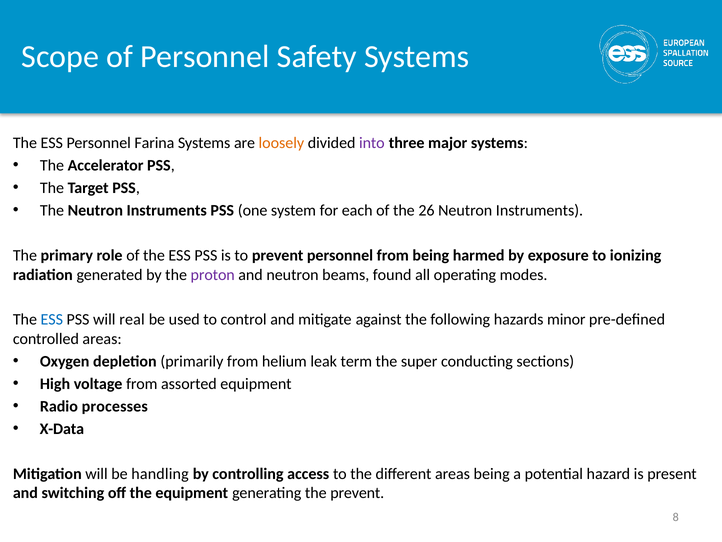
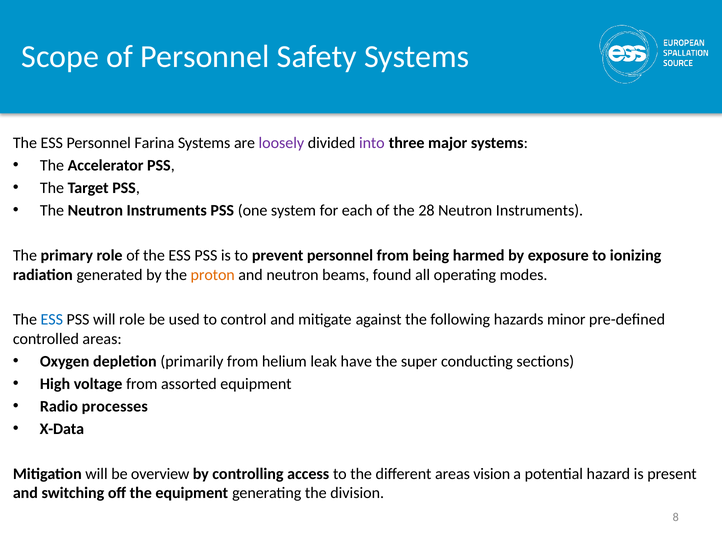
loosely colour: orange -> purple (281, 143)
26: 26 -> 28 (426, 210)
proton colour: purple -> orange (213, 274)
will real: real -> role (132, 319)
term: term -> have (356, 361)
handling: handling -> overview (160, 473)
areas being: being -> vision (492, 473)
the prevent: prevent -> division (357, 493)
